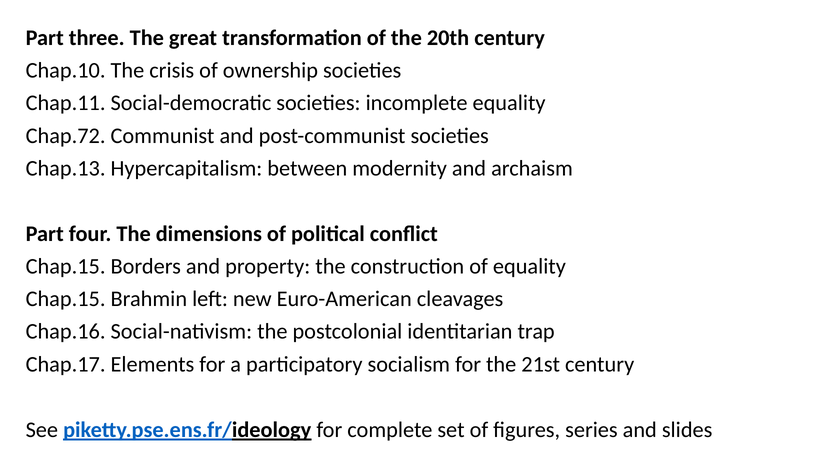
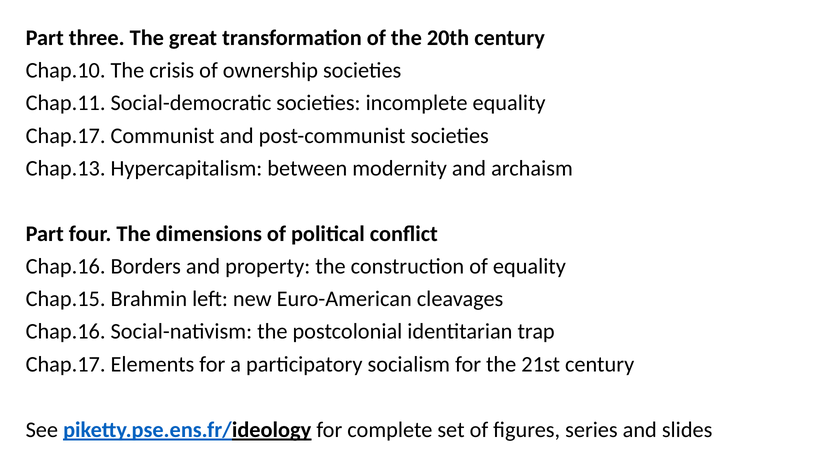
Chap.72: Chap.72 -> Chap.17 (66, 136)
Chap.15: Chap.15 -> Chap.16 (66, 267)
